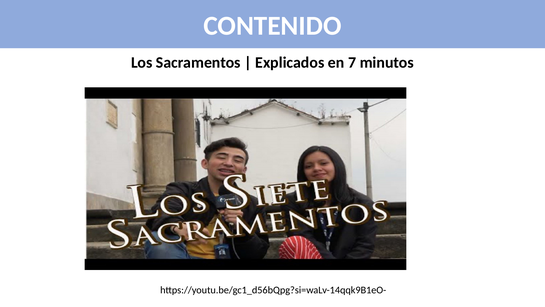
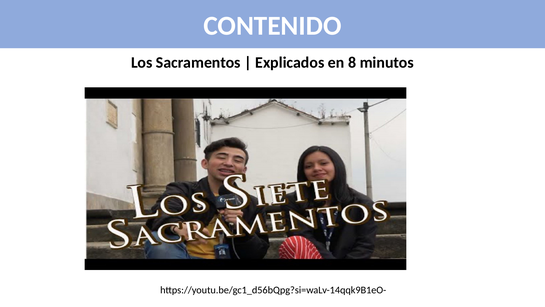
7: 7 -> 8 (352, 63)
